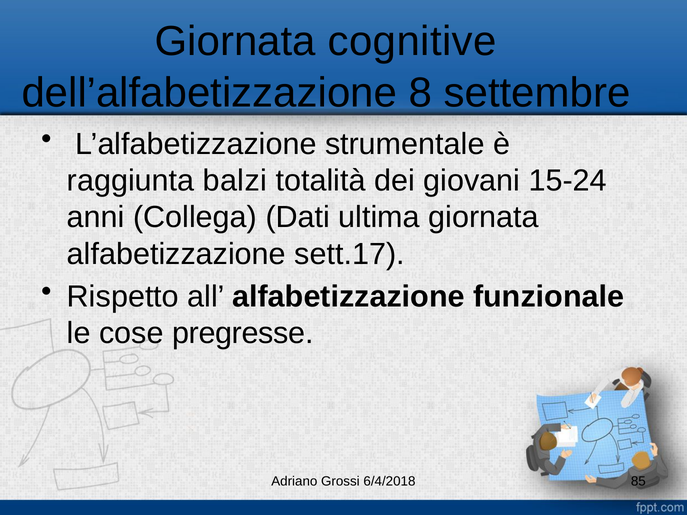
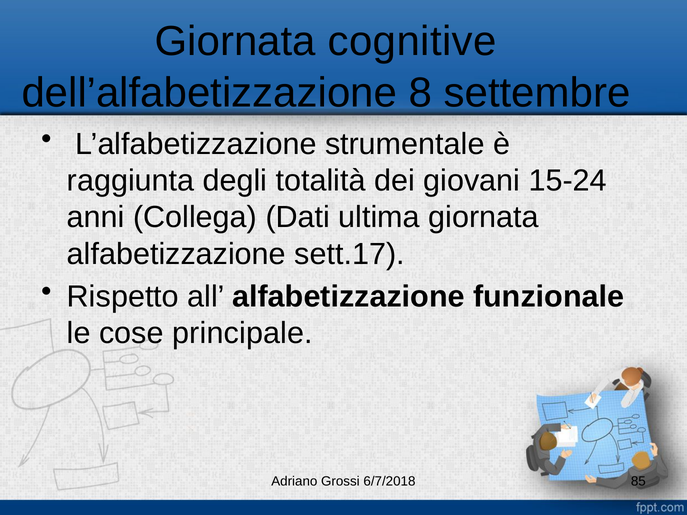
balzi: balzi -> degli (235, 181)
pregresse: pregresse -> principale (243, 333)
6/4/2018: 6/4/2018 -> 6/7/2018 (389, 482)
